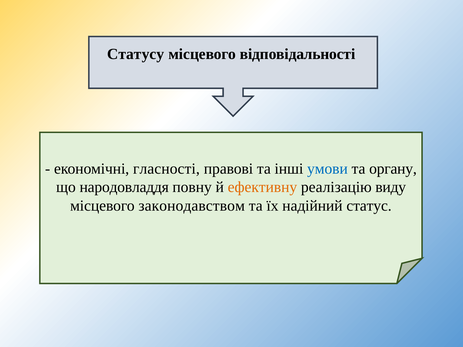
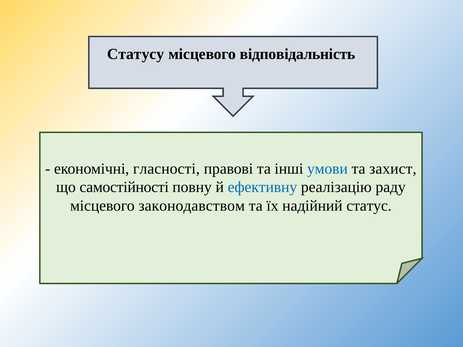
відповідальності: відповідальності -> відповідальність (298, 54)
органу: органу -> захист (393, 169)
народовладдя: народовладдя -> самостійності (124, 187)
ефективну colour: orange -> blue (262, 187)
виду: виду -> раду (391, 187)
